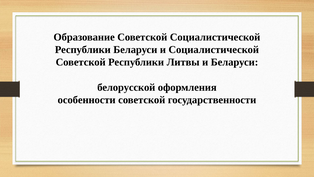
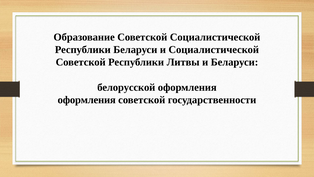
особенности: особенности -> оформления (87, 100)
